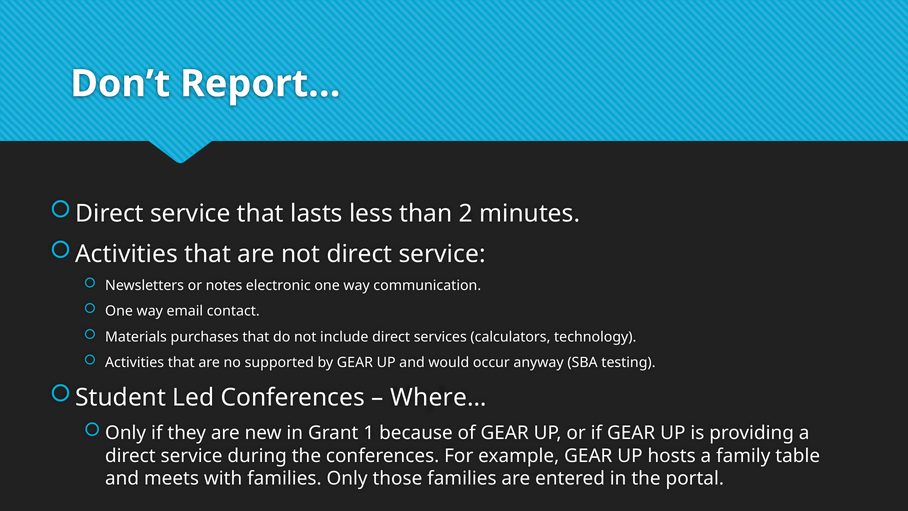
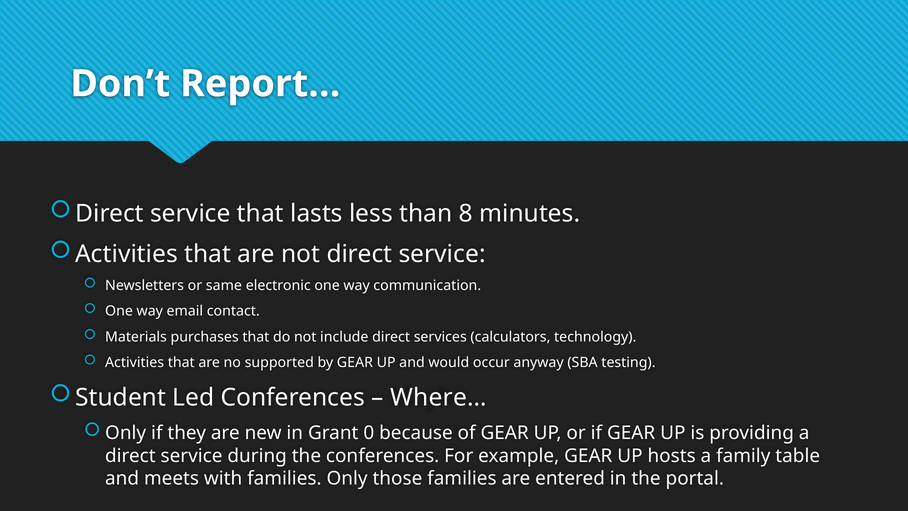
2: 2 -> 8 (466, 214)
notes: notes -> same (224, 285)
1: 1 -> 0 (369, 433)
